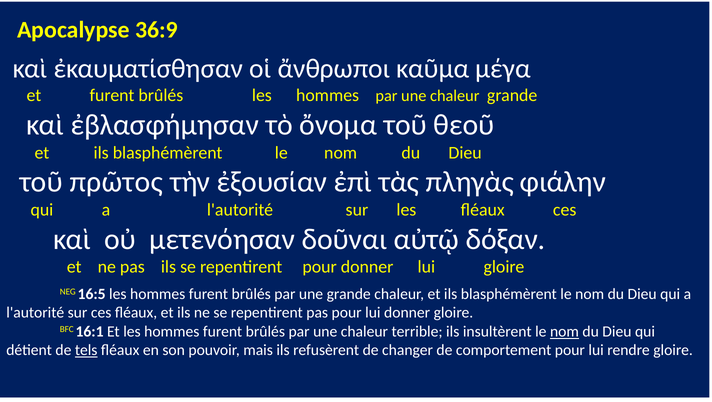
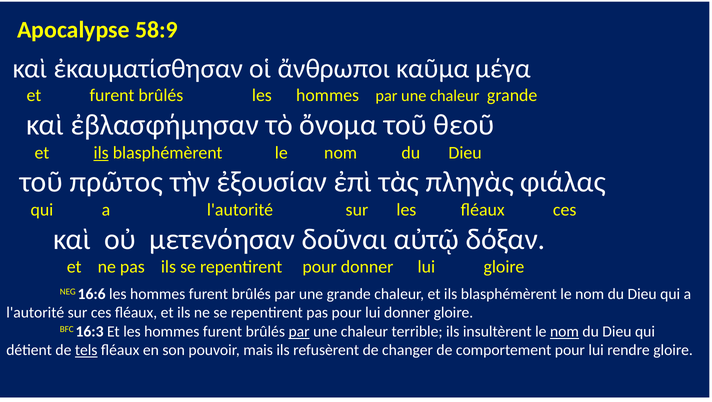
36:9: 36:9 -> 58:9 (157, 30)
ils underline: none -> present (101, 152)
φιάλην: φιάλην -> φιάλας (563, 182)
16:5: 16:5 -> 16:6 (92, 294)
16:1: 16:1 -> 16:3 (90, 331)
par underline: none -> present (299, 331)
